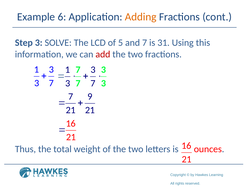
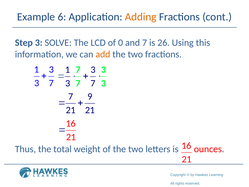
5: 5 -> 0 (121, 43)
31: 31 -> 26 (164, 43)
add colour: red -> orange (103, 54)
